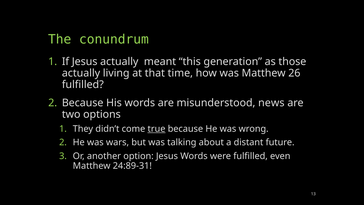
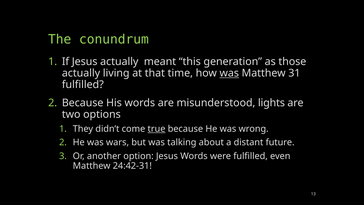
was underline: none -> present (229, 73)
26: 26 -> 31 (294, 73)
news: news -> lights (271, 103)
24:89-31: 24:89-31 -> 24:42-31 (132, 166)
